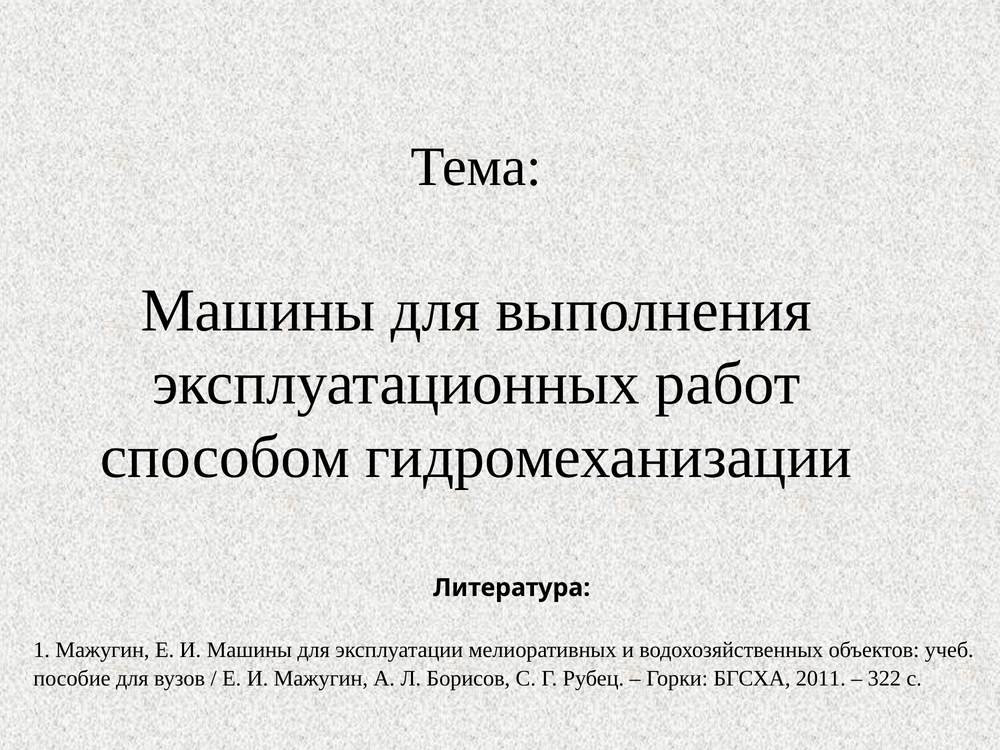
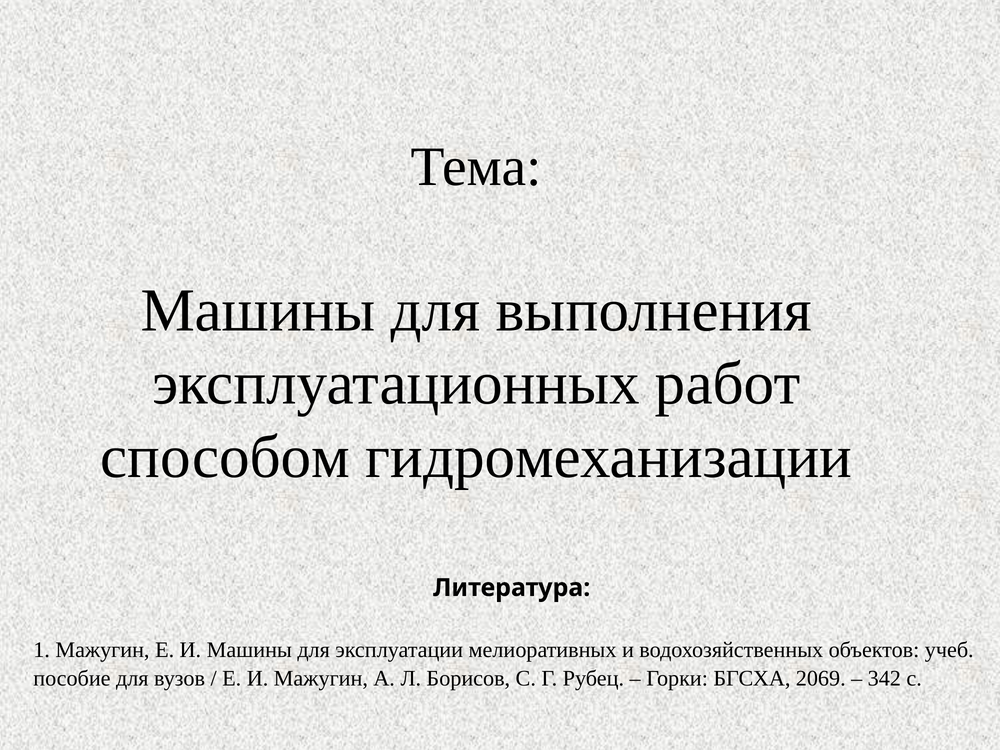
2011: 2011 -> 2069 (821, 678)
322: 322 -> 342 (884, 678)
